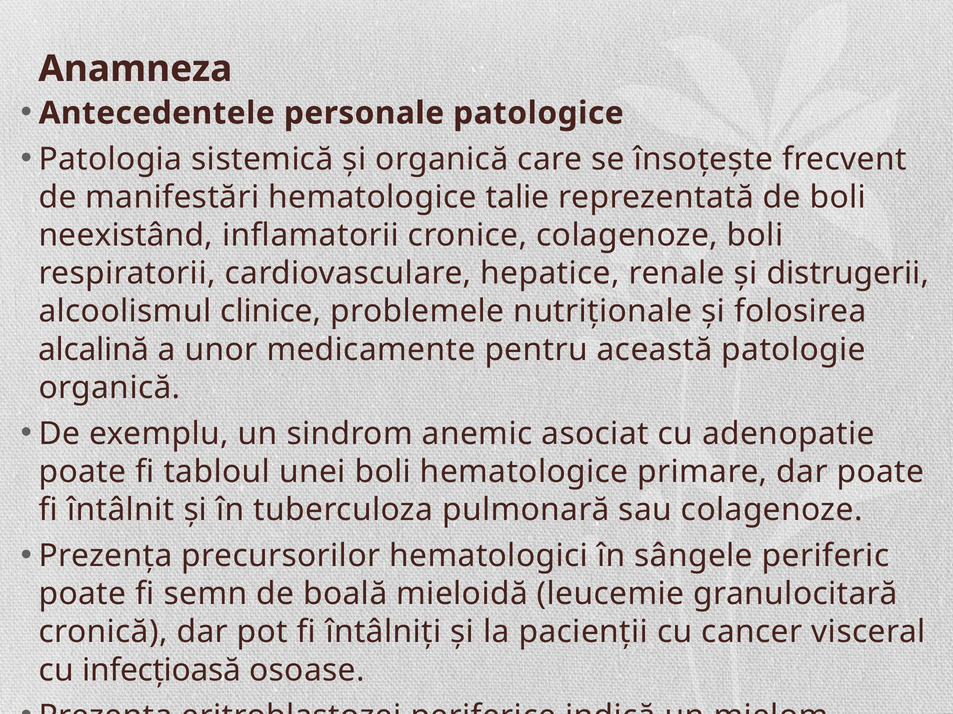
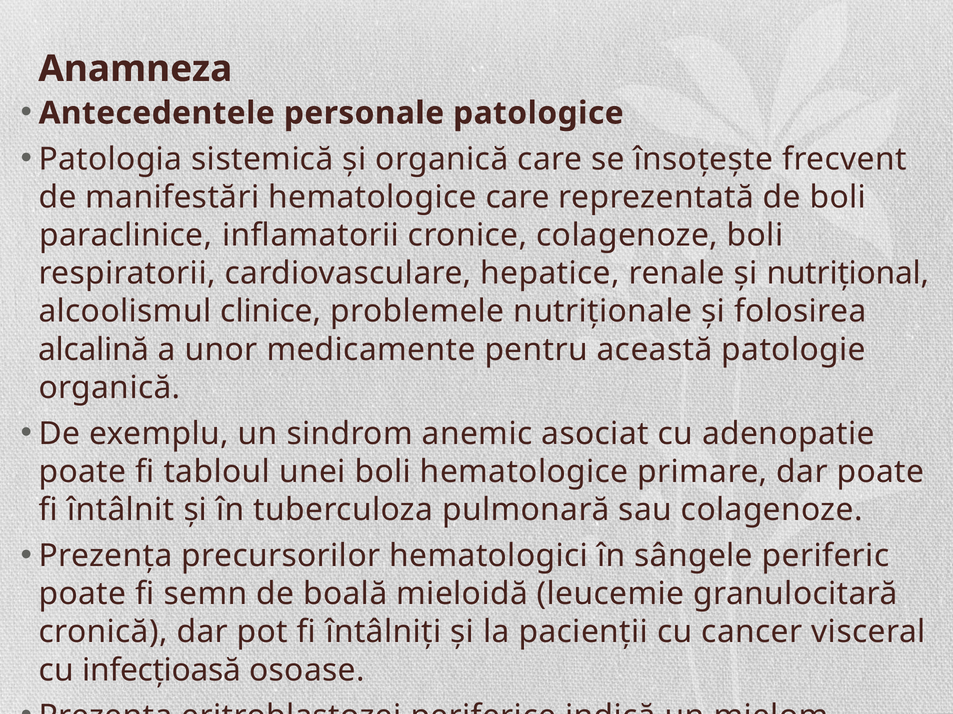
hematologice talie: talie -> care (518, 197)
neexistând: neexistând -> paraclinice (126, 236)
distrugerii: distrugerii -> nutriţional (848, 274)
